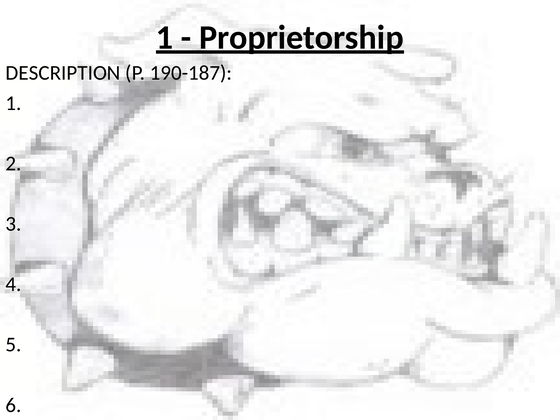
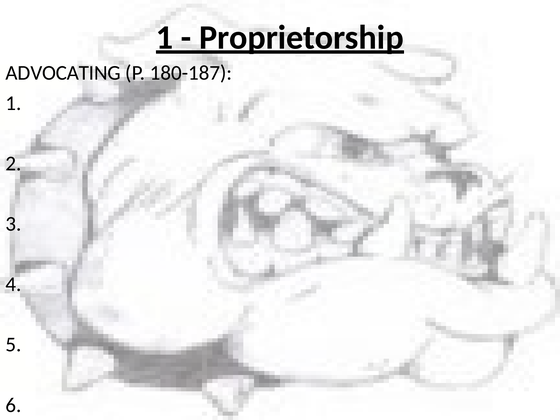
DESCRIPTION: DESCRIPTION -> ADVOCATING (63, 73)
190-187: 190-187 -> 180-187 (191, 73)
